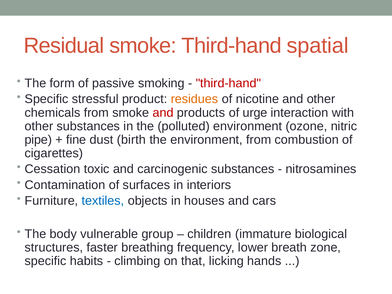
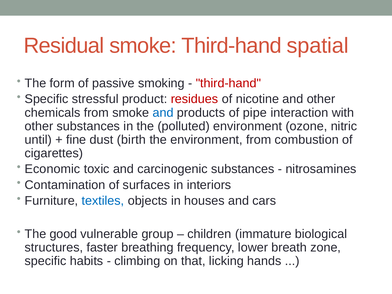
residues colour: orange -> red (194, 99)
and colour: red -> blue (163, 113)
urge: urge -> pipe (255, 113)
pipe: pipe -> until (38, 140)
Cessation: Cessation -> Economic (52, 169)
body: body -> good (63, 234)
